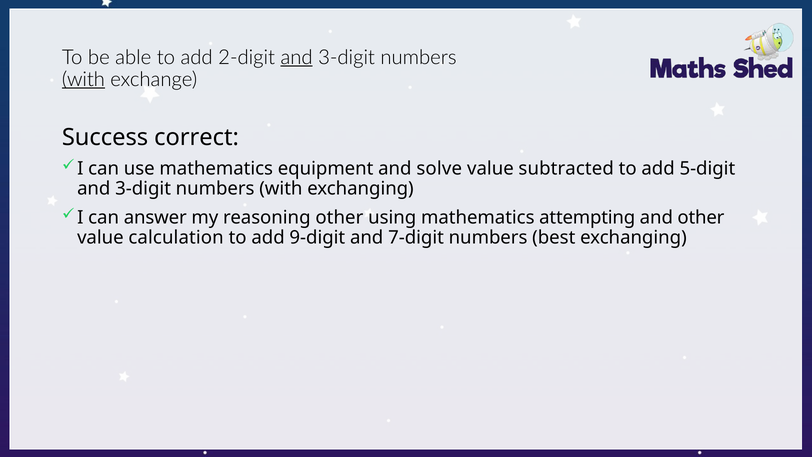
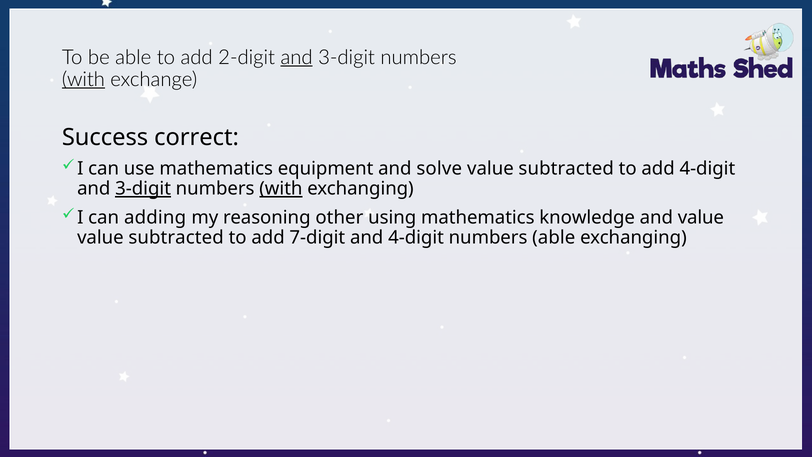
add 5-digit: 5-digit -> 4-digit (707, 169)
3-digit underline: none -> present (143, 189)
with underline: none -> present (281, 189)
answer: answer -> adding (155, 217)
attempting: attempting -> knowledge (587, 217)
and other: other -> value (701, 217)
calculation: calculation -> subtracted (176, 237)
9-digit: 9-digit -> 7-digit (317, 237)
and 7-digit: 7-digit -> 4-digit (416, 237)
numbers best: best -> able (554, 237)
